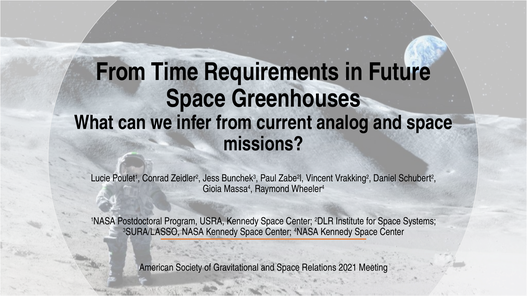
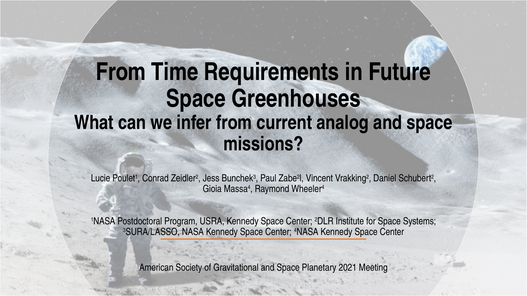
Relations: Relations -> Planetary (319, 268)
